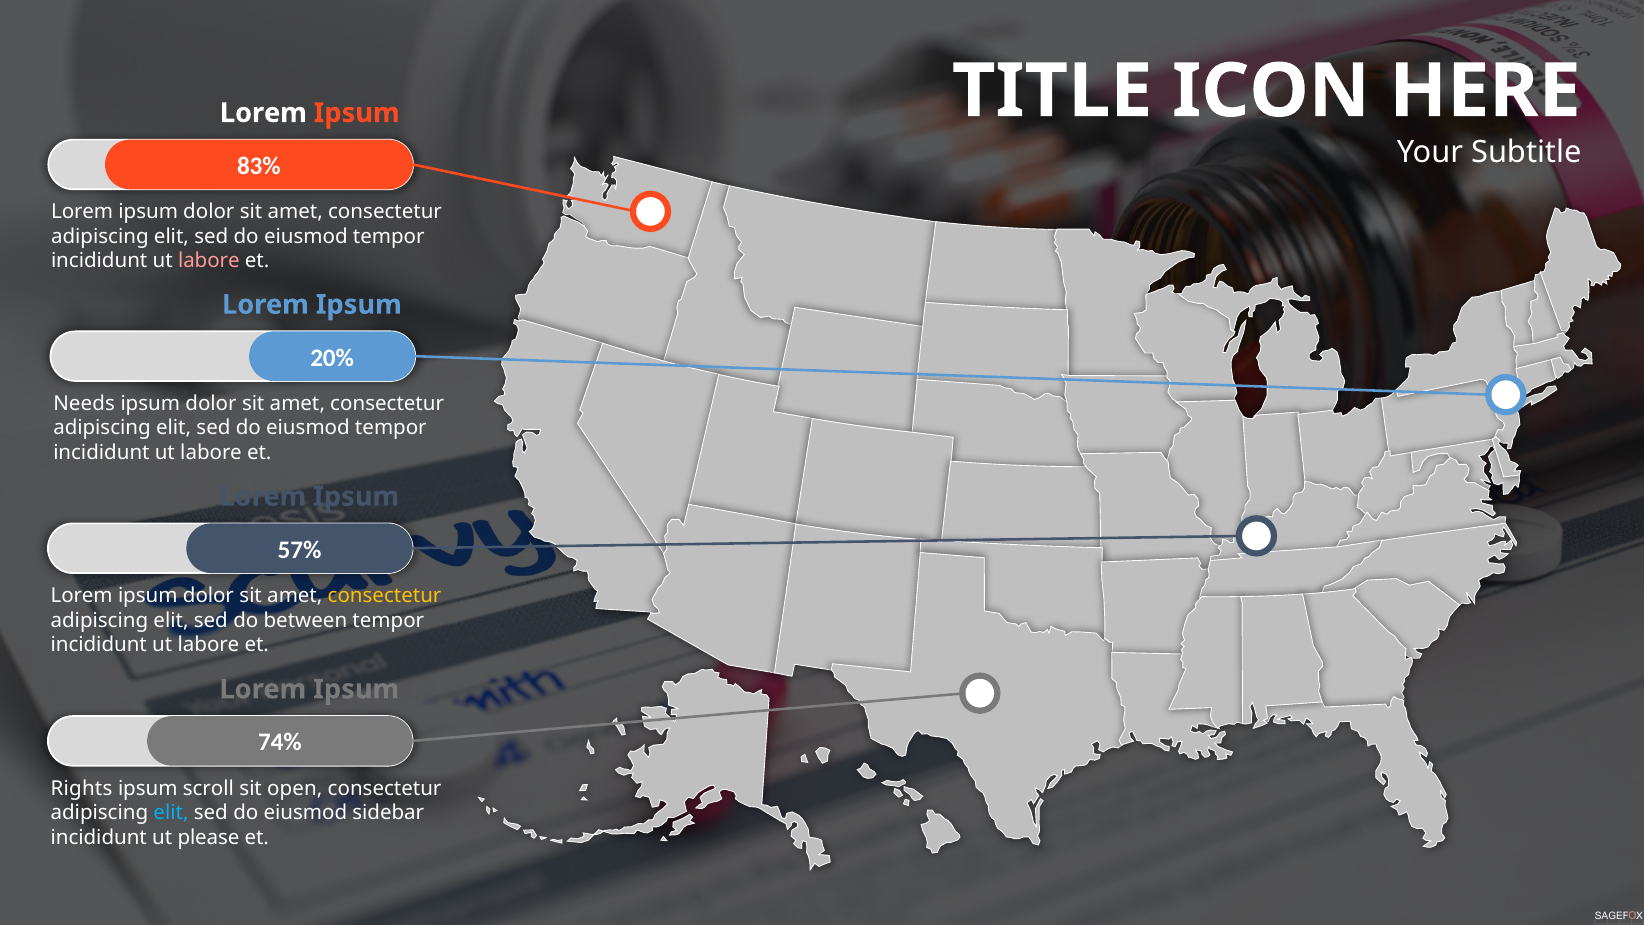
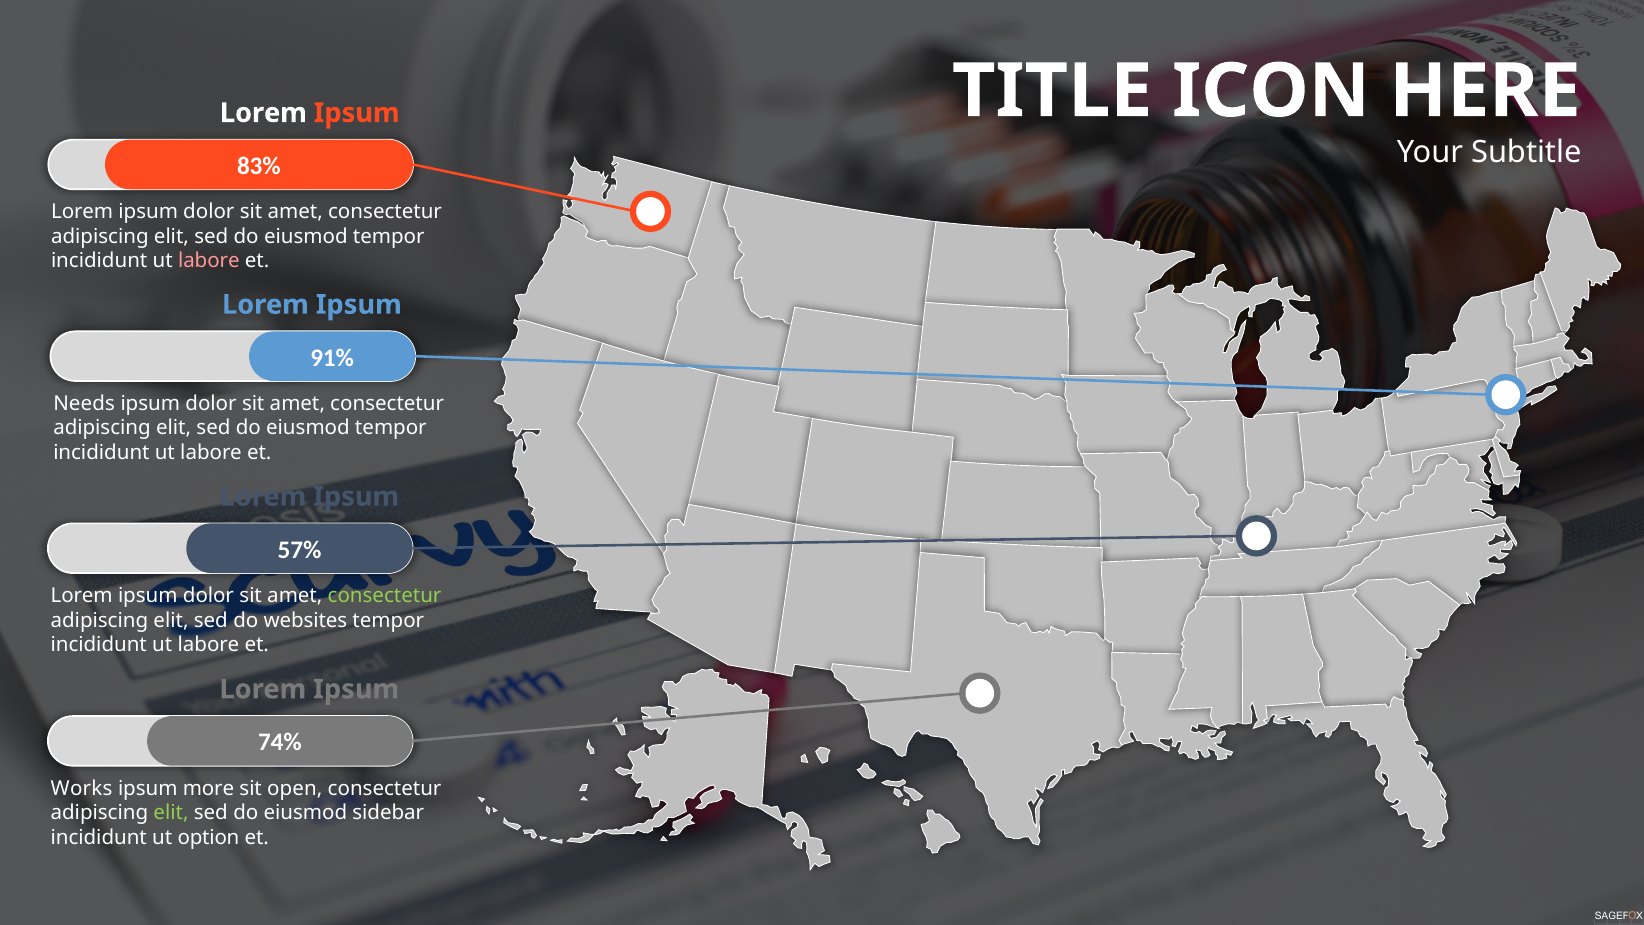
20%: 20% -> 91% (332, 358)
consectetur colour: yellow -> light green (385, 595)
between: between -> websites (305, 620)
Rights: Rights -> Works (82, 788)
scroll: scroll -> more (208, 788)
elit colour: light blue -> light green (171, 813)
please: please -> option (209, 837)
